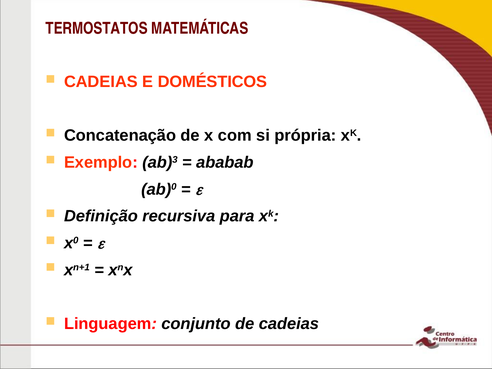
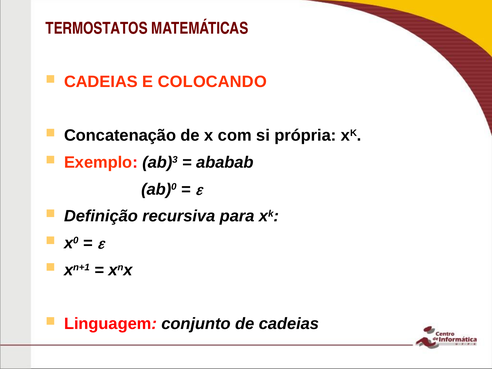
DOMÉSTICOS: DOMÉSTICOS -> COLOCANDO (212, 82)
